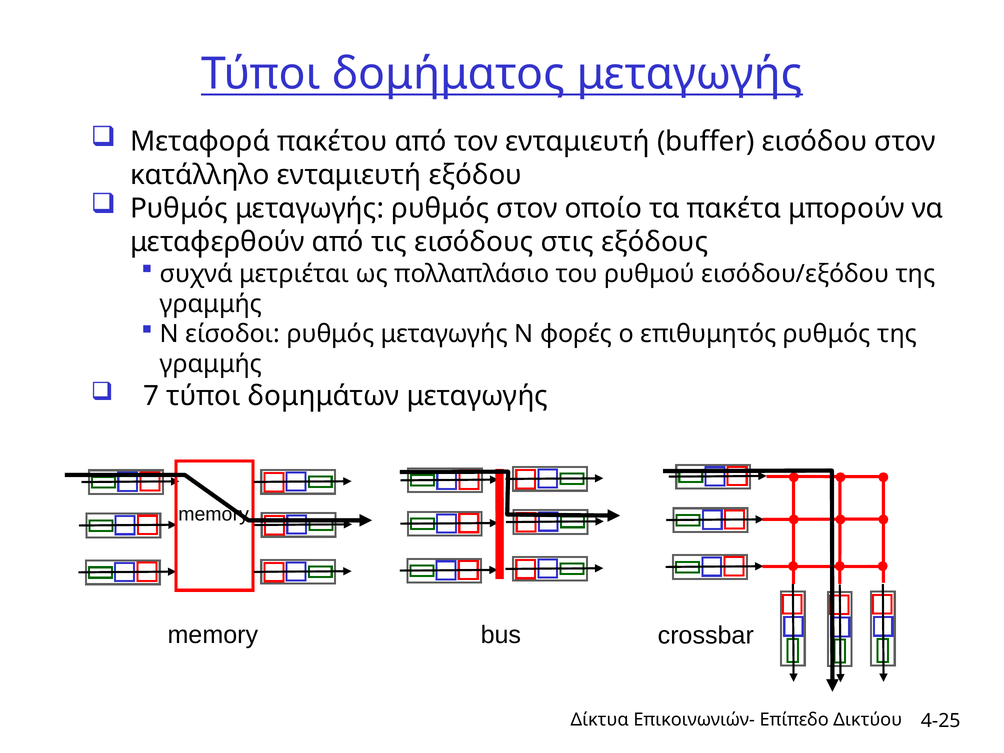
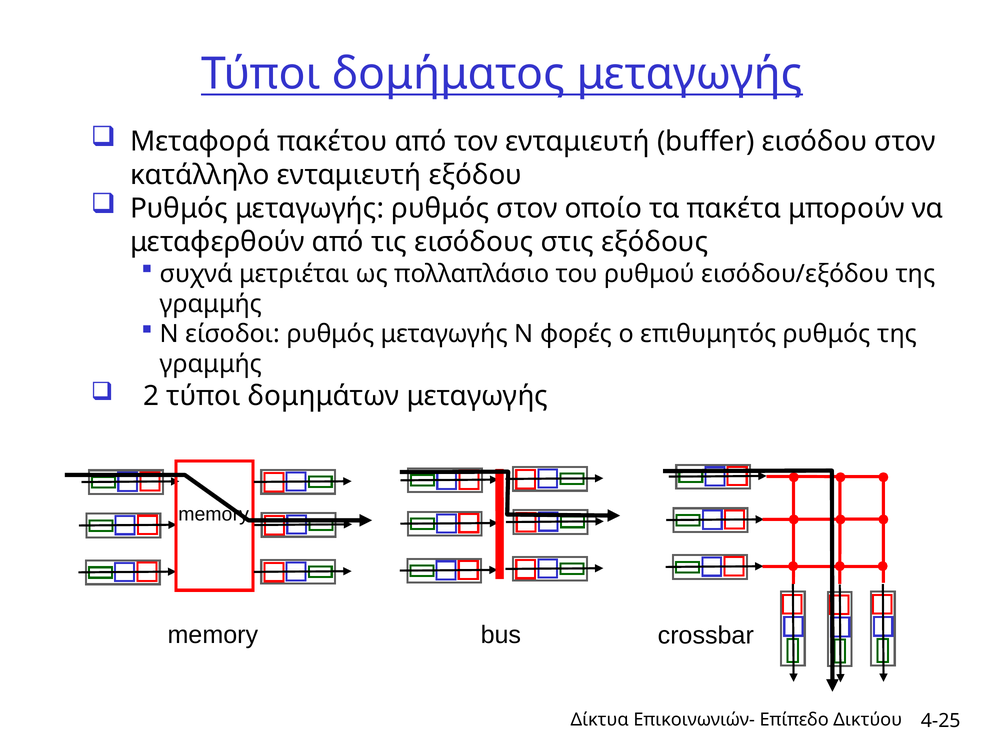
7: 7 -> 2 (151, 396)
